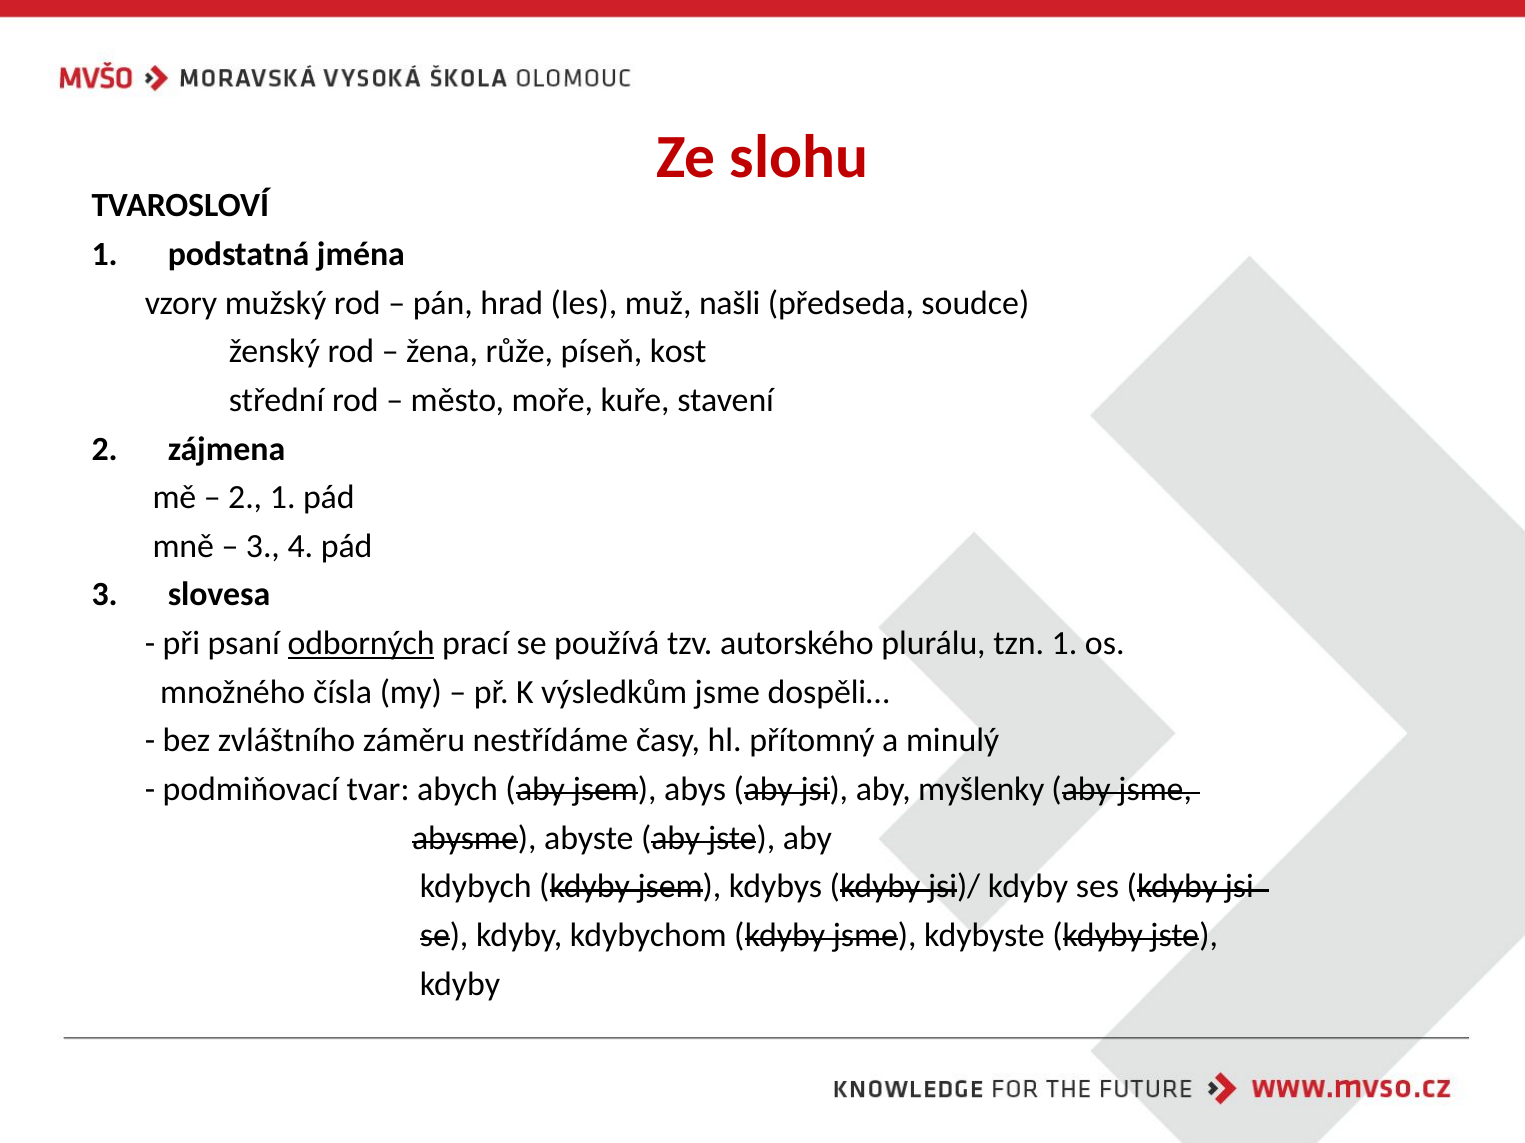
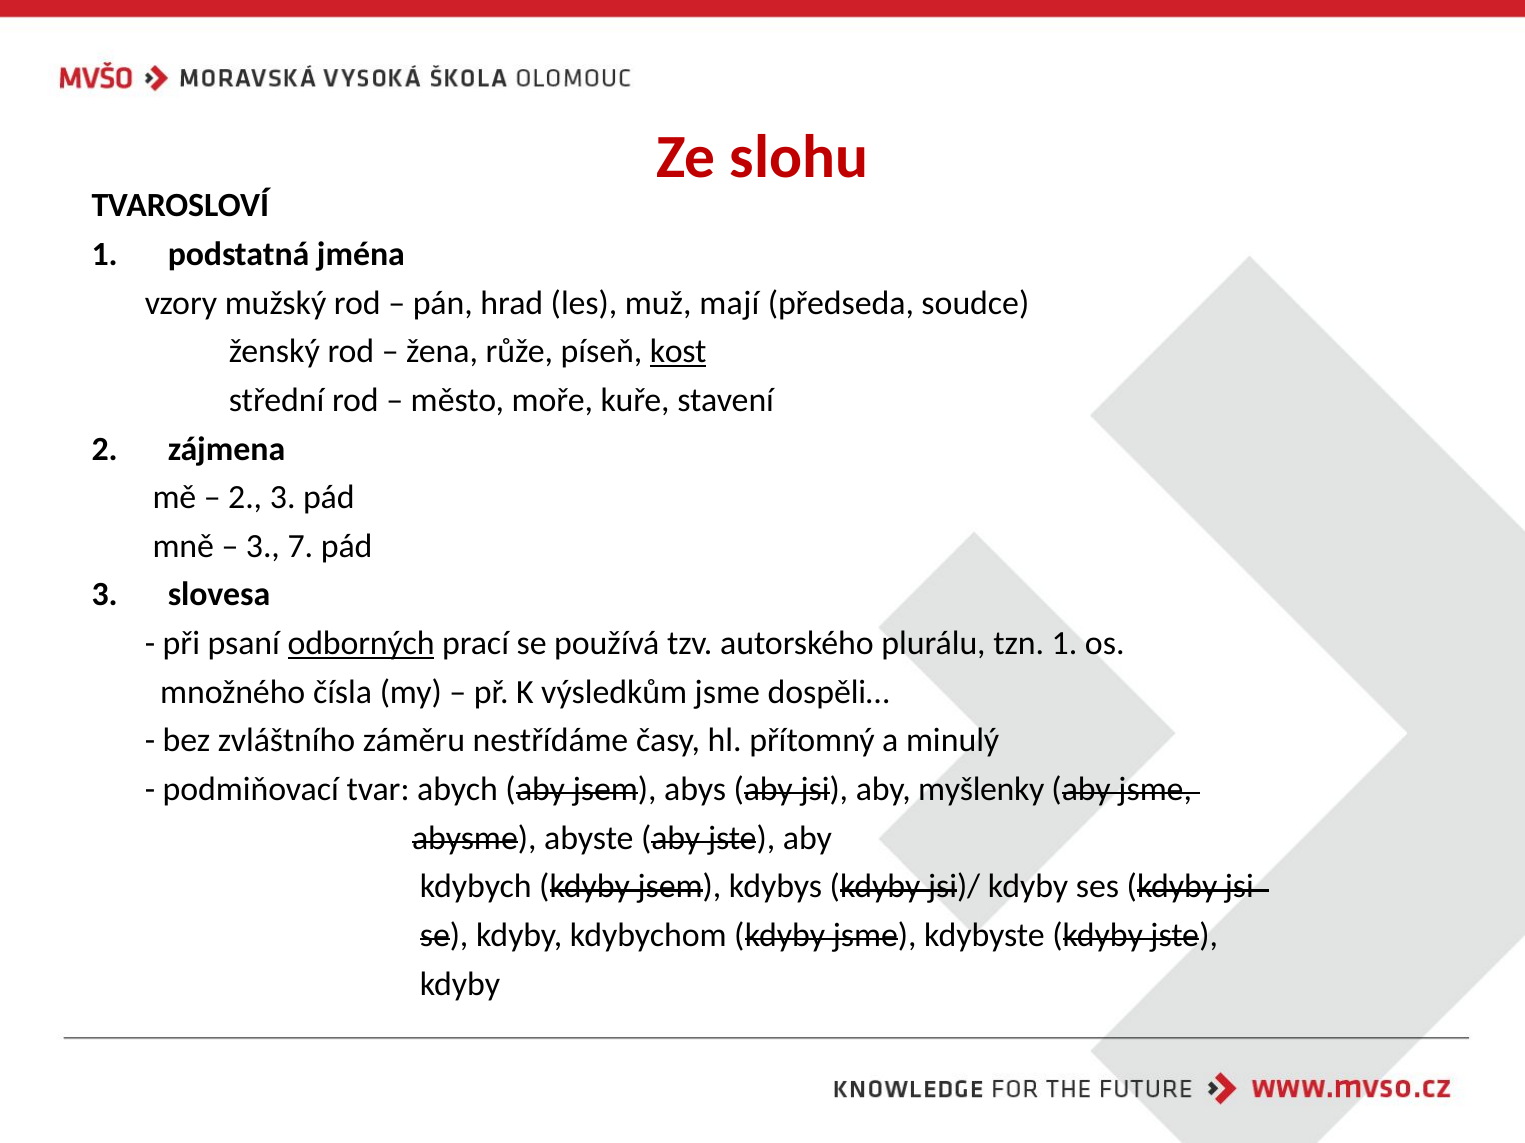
našli: našli -> mají (729, 303)
kost underline: none -> present (678, 352)
2 1: 1 -> 3 (283, 498)
4: 4 -> 7 (300, 547)
